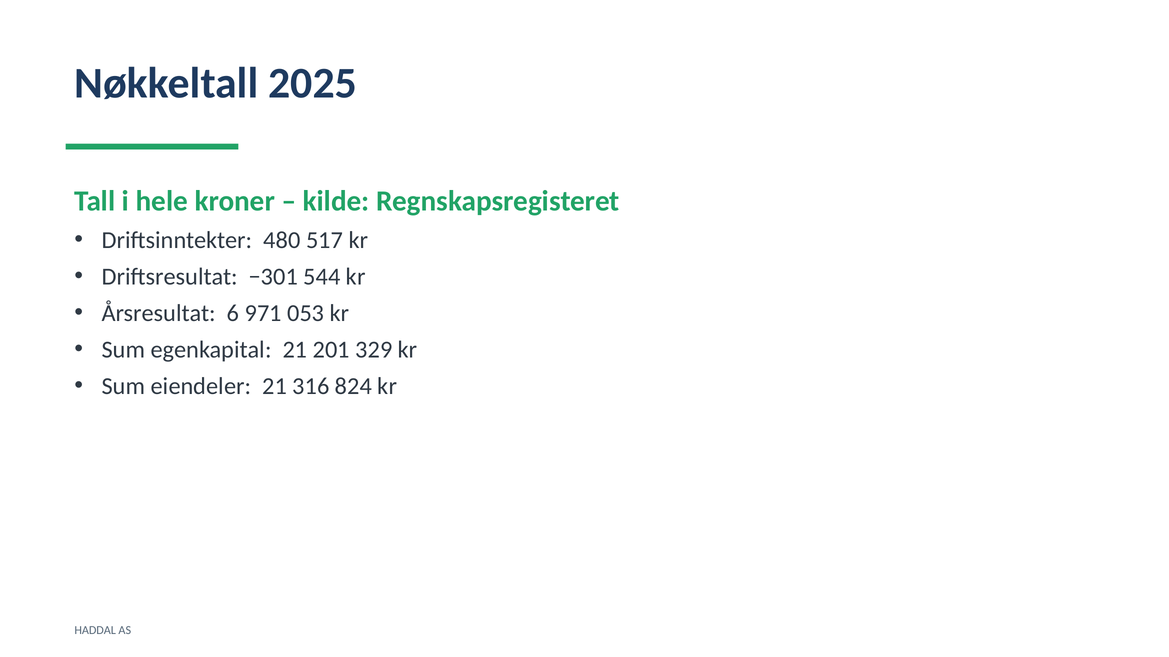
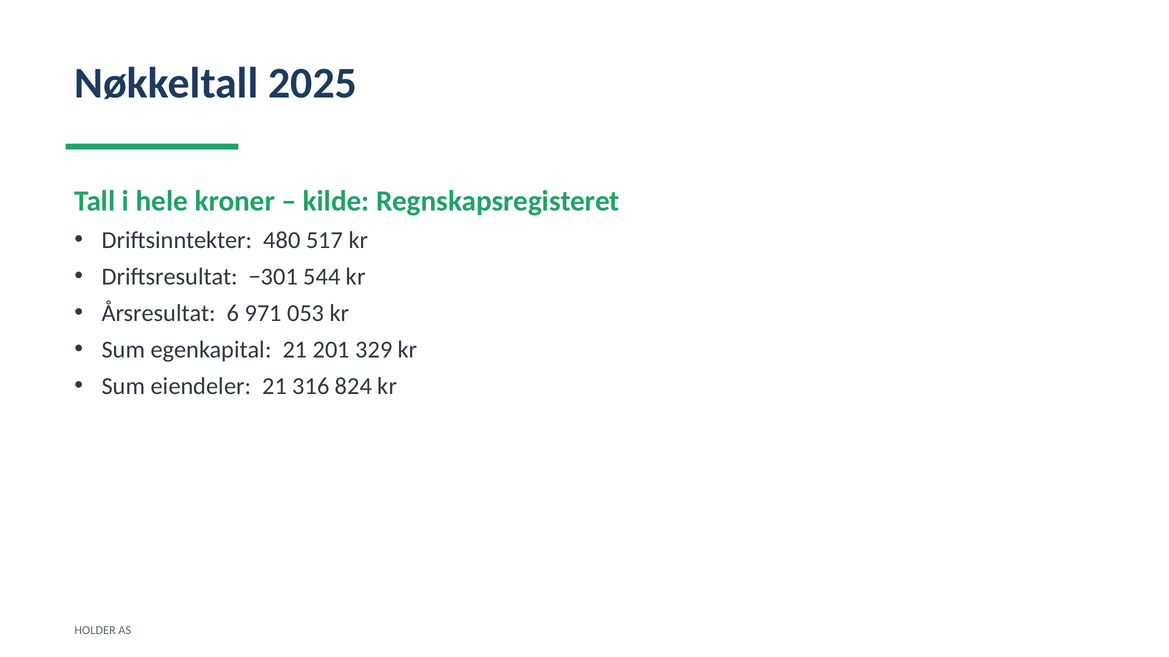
HADDAL: HADDAL -> HOLDER (95, 631)
